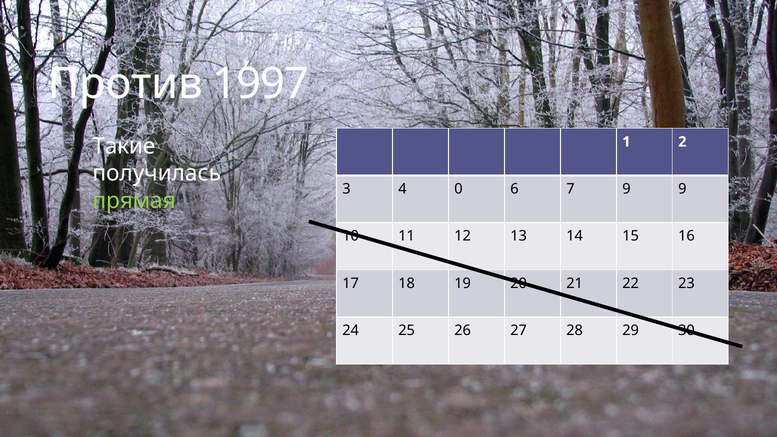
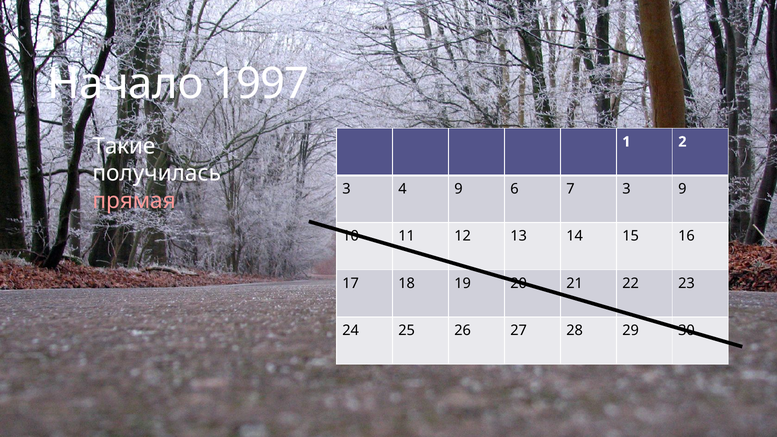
Против: Против -> Начало (125, 84)
4 0: 0 -> 9 (458, 189)
7 9: 9 -> 3 (626, 189)
прямая colour: light green -> pink (134, 201)
